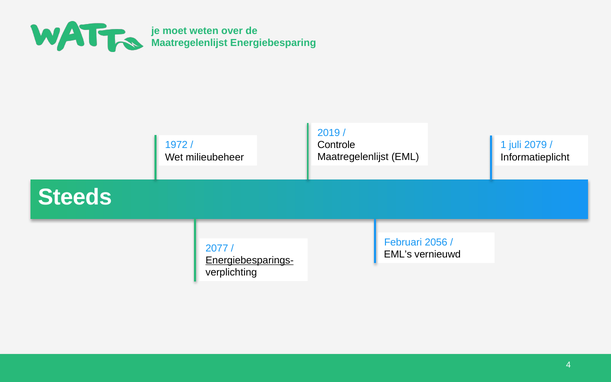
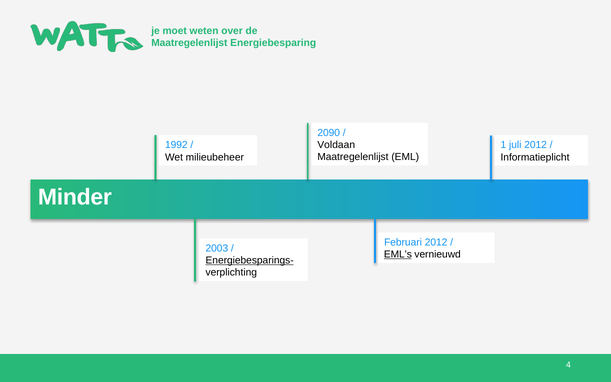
2019: 2019 -> 2090 (329, 133)
Controle: Controle -> Voldaan (336, 145)
1972: 1972 -> 1992 (176, 145)
juli 2079: 2079 -> 2012 (536, 145)
Steeds: Steeds -> Minder (75, 197)
Februari 2056: 2056 -> 2012 (436, 242)
2077: 2077 -> 2003 (217, 248)
EML’s underline: none -> present (398, 254)
